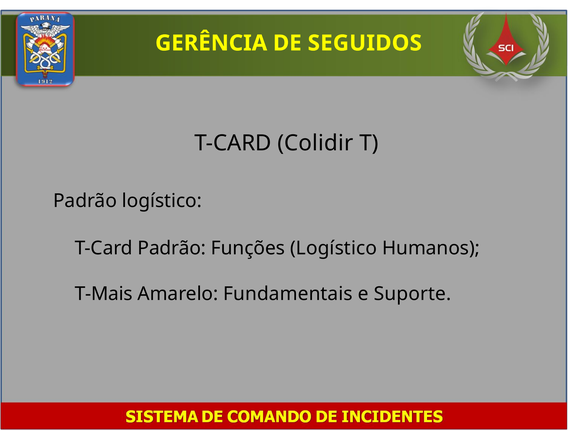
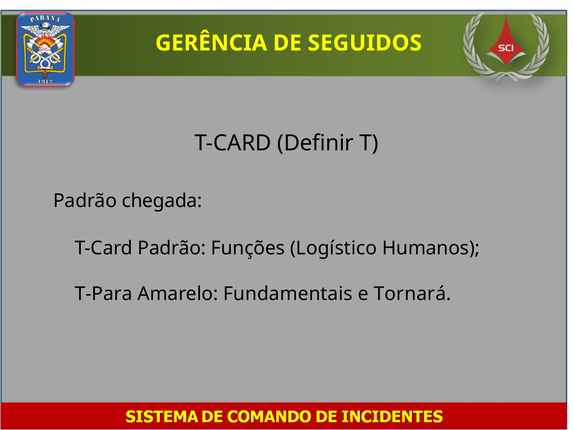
Colidir: Colidir -> Definir (316, 143)
Padrão logístico: logístico -> chegada (162, 201)
T-Mais: T-Mais -> T-Para (104, 294)
Suporte: Suporte -> Tornará (413, 294)
